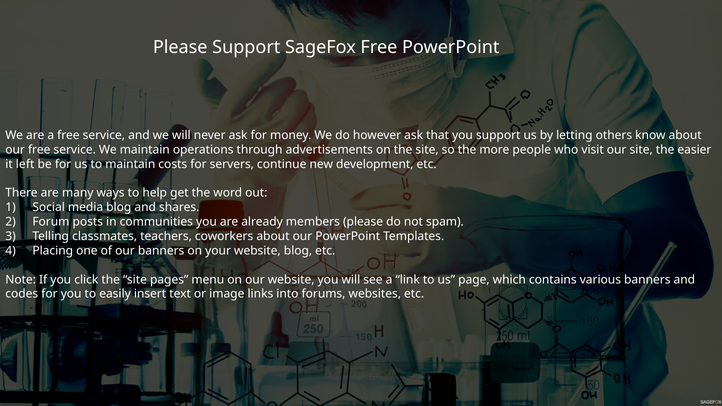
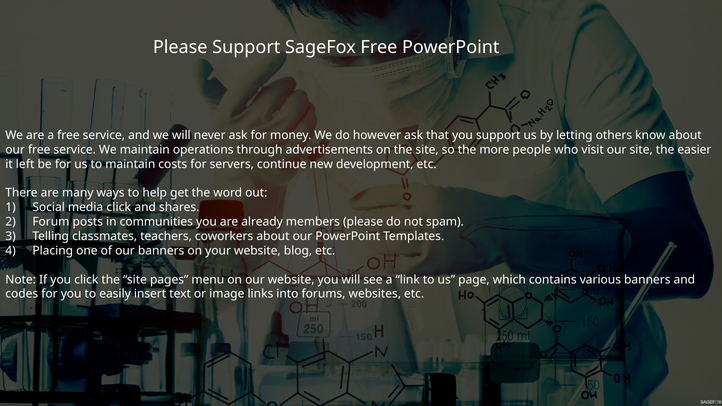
media blog: blog -> click (119, 207)
